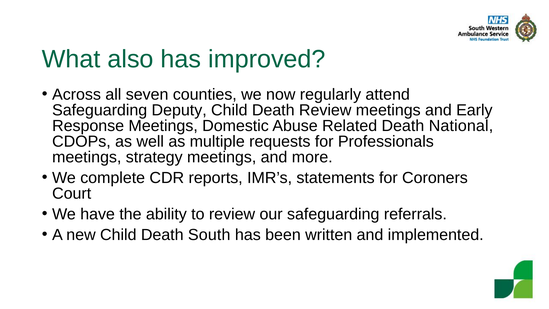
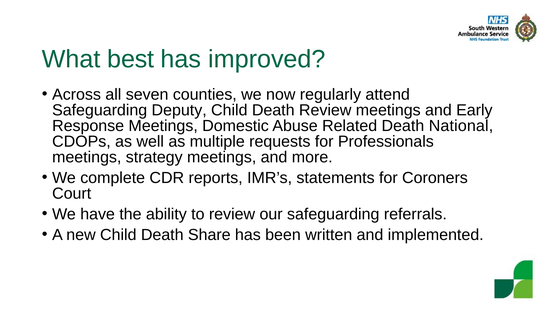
also: also -> best (131, 59)
South: South -> Share (209, 235)
